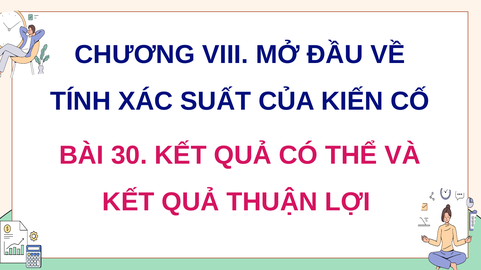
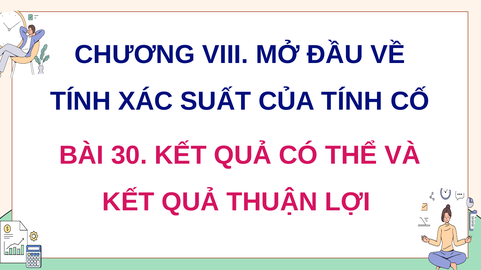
CỦA KIẾN: KIẾN -> TÍNH (352, 102)
